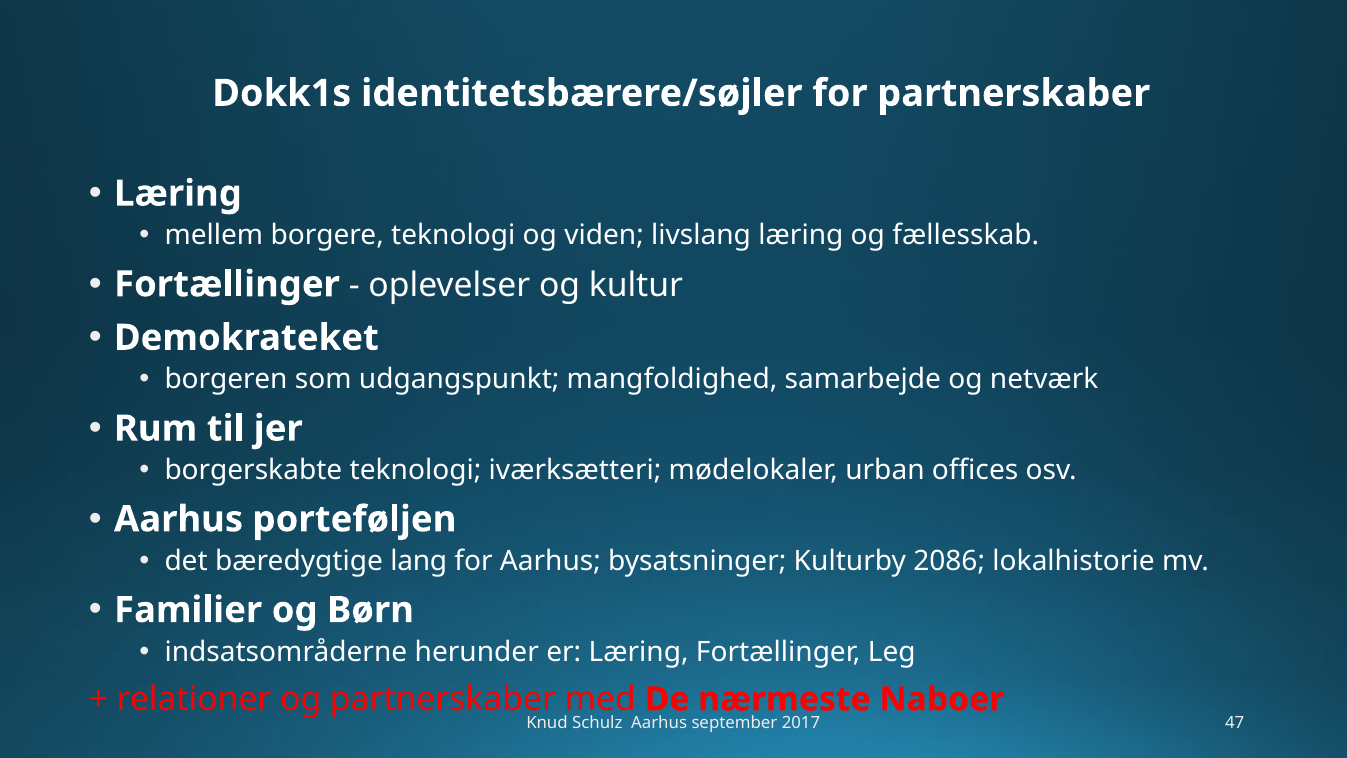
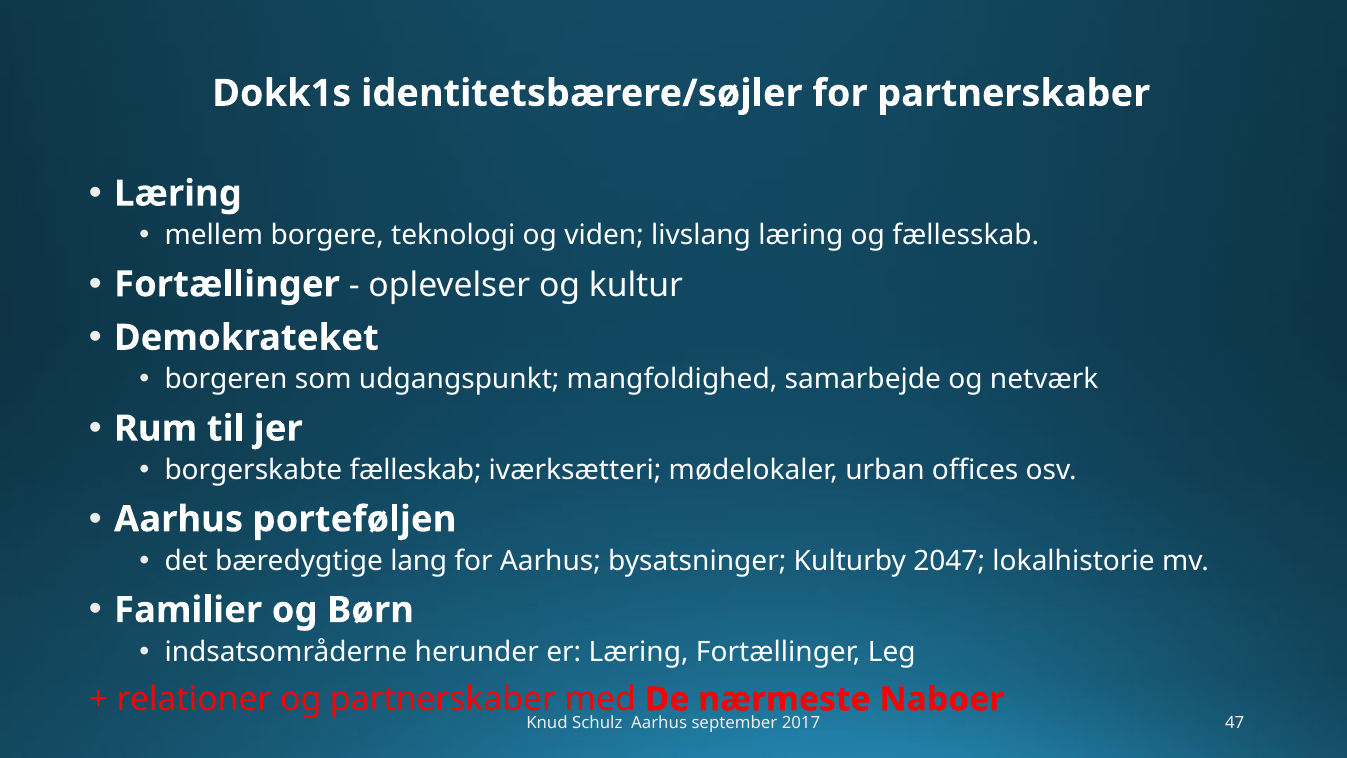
borgerskabte teknologi: teknologi -> fælleskab (416, 470)
2086: 2086 -> 2047 (949, 561)
